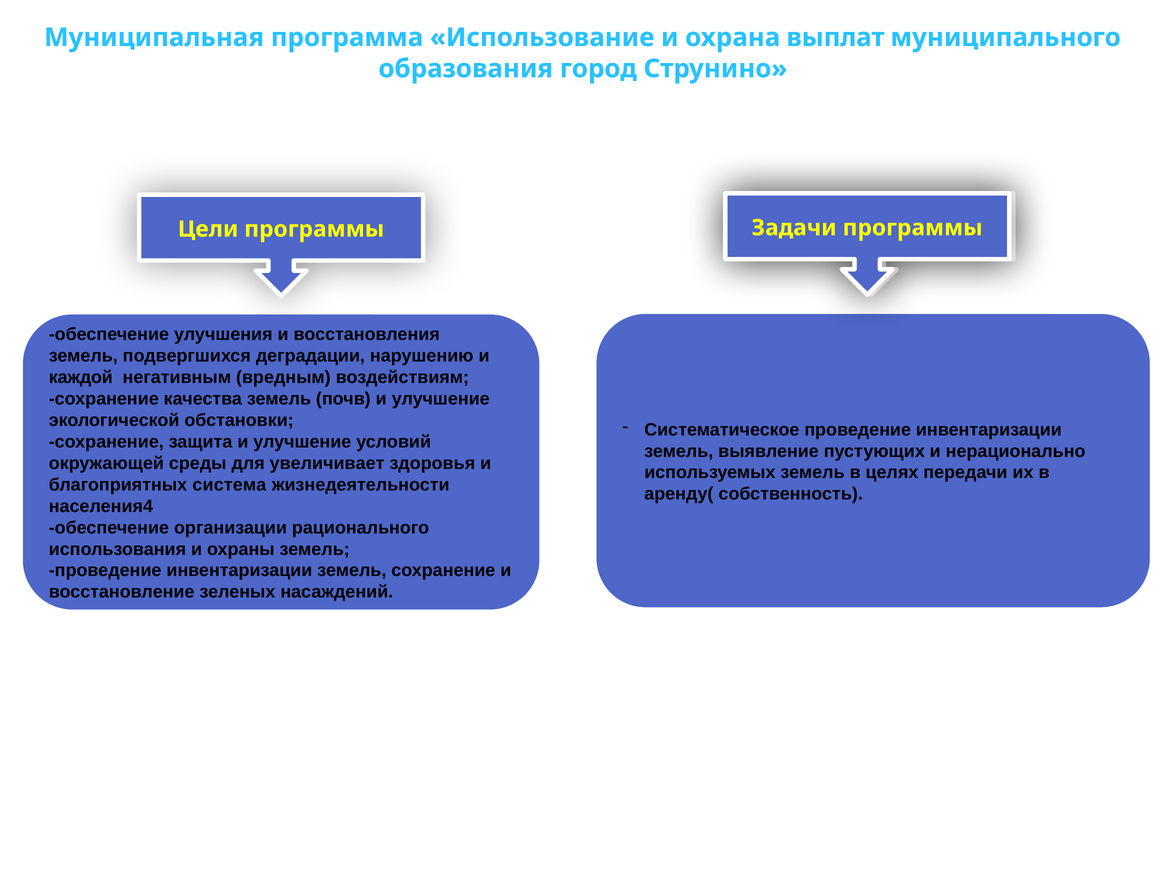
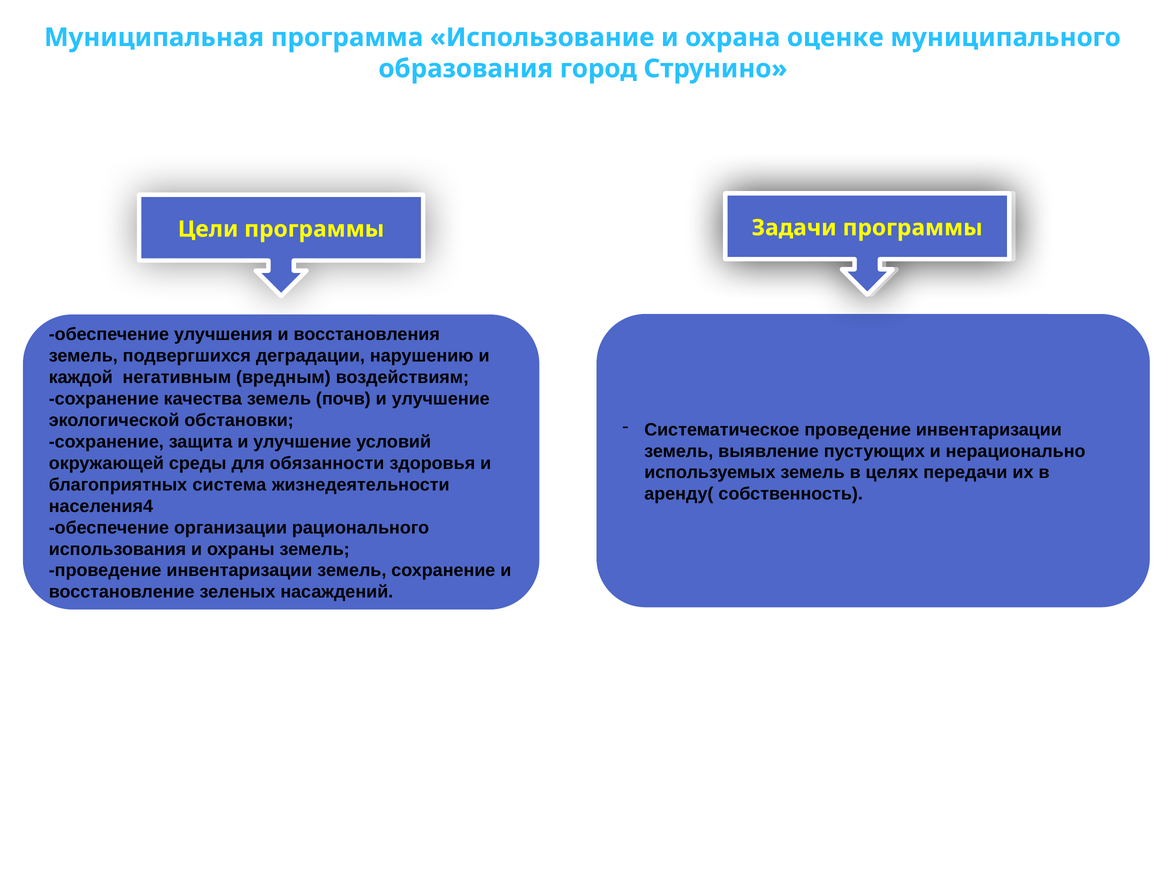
выплат: выплат -> оценке (835, 38)
увеличивает: увеличивает -> обязанности (327, 463)
